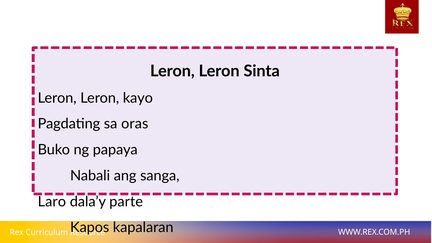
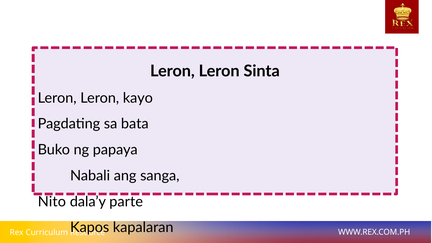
oras: oras -> bata (135, 124)
Laro: Laro -> Nito (52, 202)
